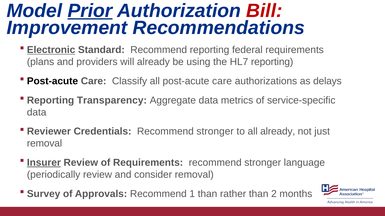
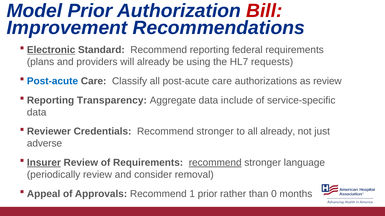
Prior underline: present -> none (90, 11)
HL7 reporting: reporting -> requests (272, 62)
Post-acute colour: black -> blue (52, 81)
as delays: delays -> review (327, 81)
metrics: metrics -> include (237, 100)
removal: removal -> adverse (44, 144)
recommend underline: none -> present (215, 163)
Survey: Survey -> Appeal (44, 194)
1 than: than -> prior (208, 194)
2: 2 -> 0 (274, 194)
